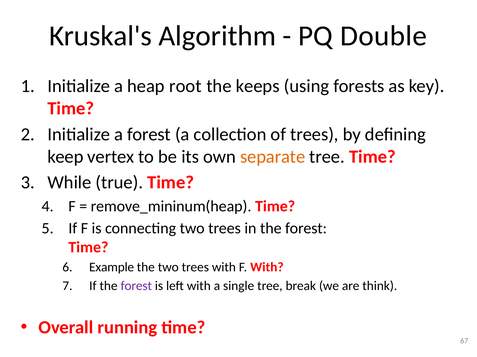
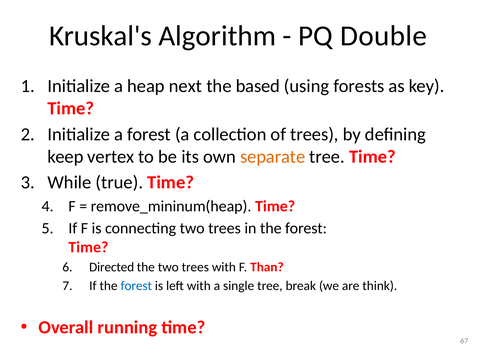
root: root -> next (186, 86)
keeps: keeps -> based (258, 86)
Example: Example -> Directed (112, 268)
F With: With -> Than (267, 268)
forest colour: purple -> blue (136, 286)
